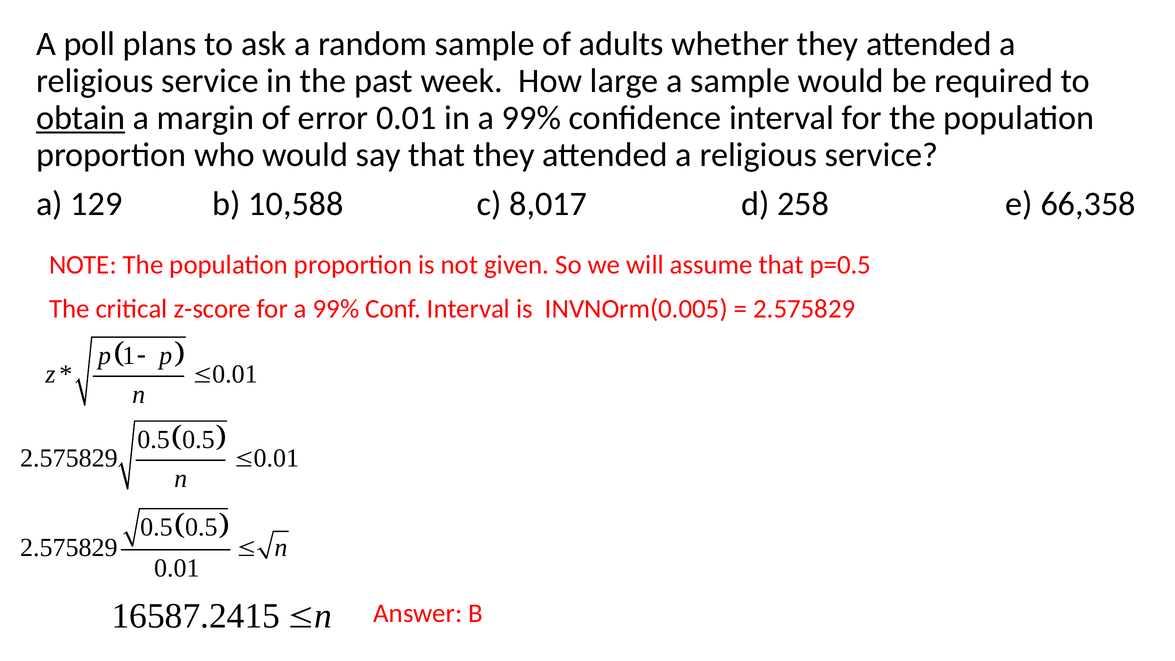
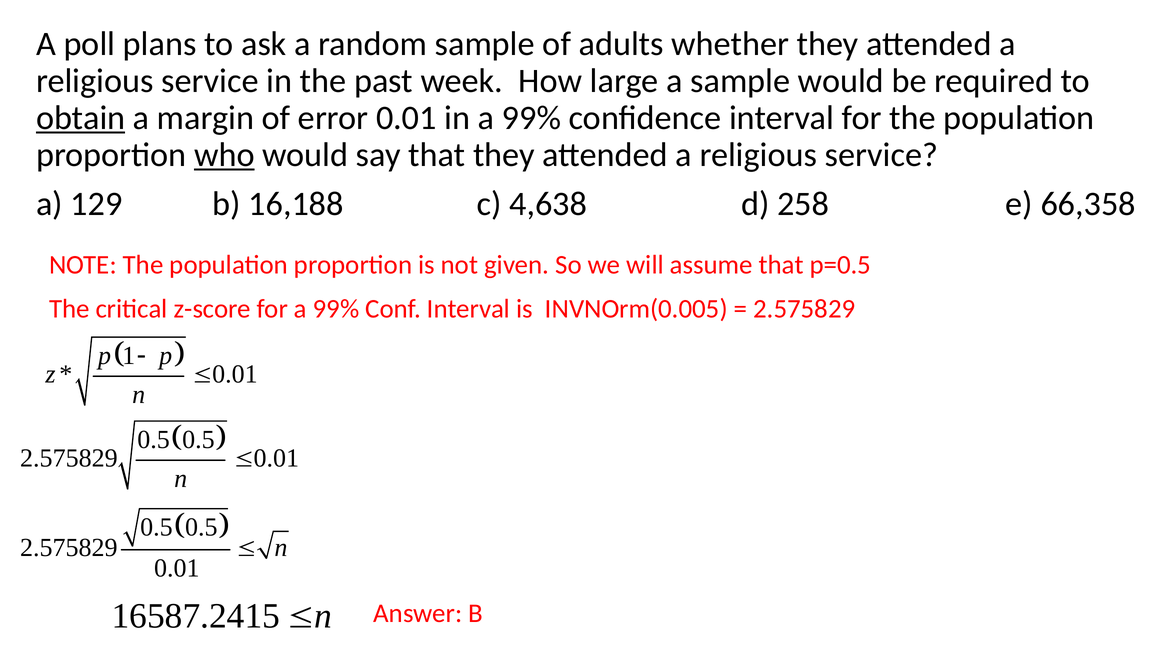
who underline: none -> present (224, 155)
10,588: 10,588 -> 16,188 (296, 204)
8,017: 8,017 -> 4,638 (548, 204)
